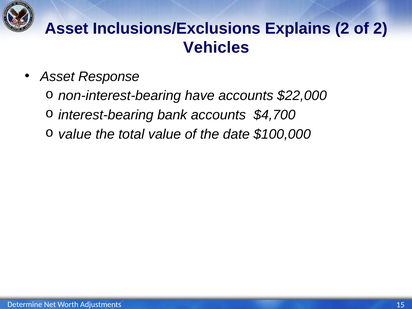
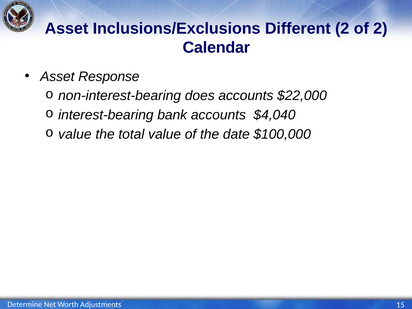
Explains: Explains -> Different (298, 28)
Vehicles: Vehicles -> Calendar (216, 48)
have: have -> does (200, 96)
$4,700: $4,700 -> $4,040 (275, 115)
